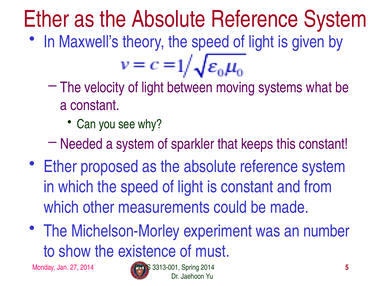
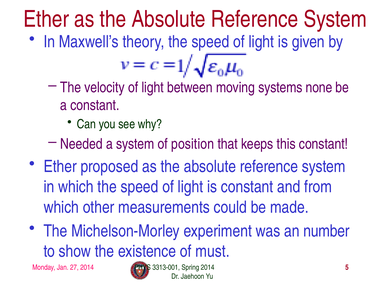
what: what -> none (319, 87)
sparkler: sparkler -> position (193, 144)
